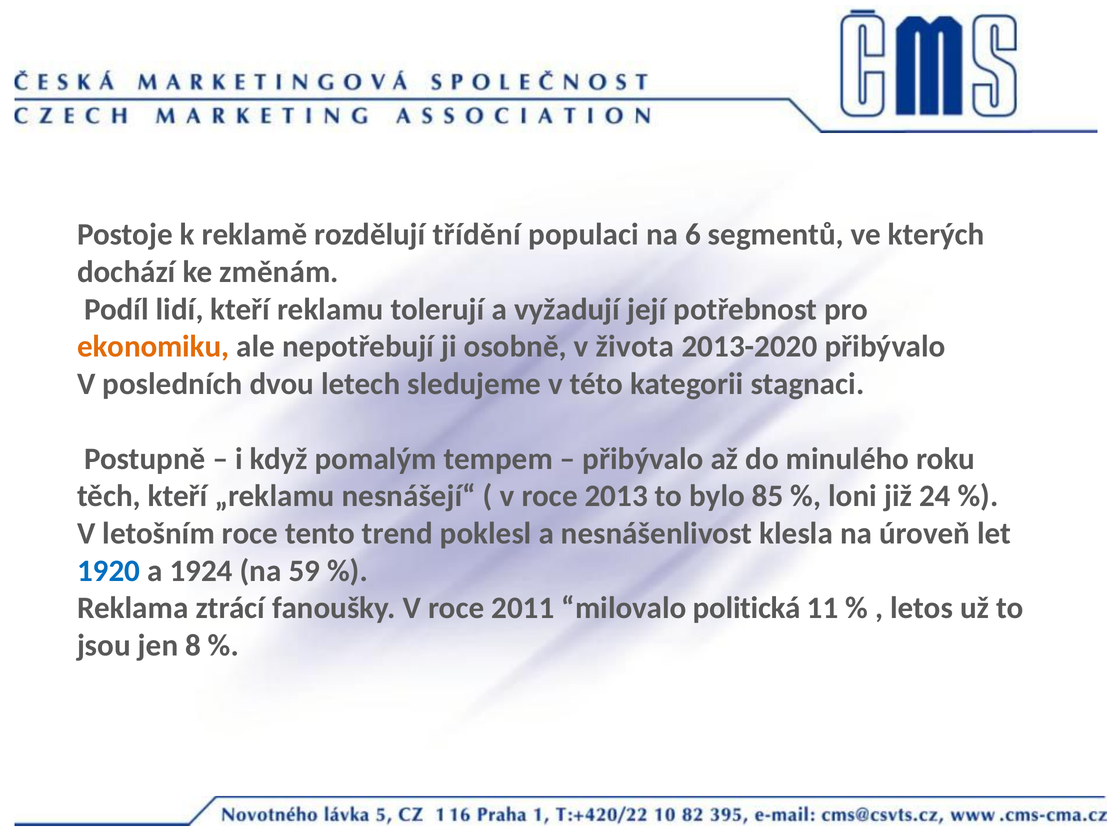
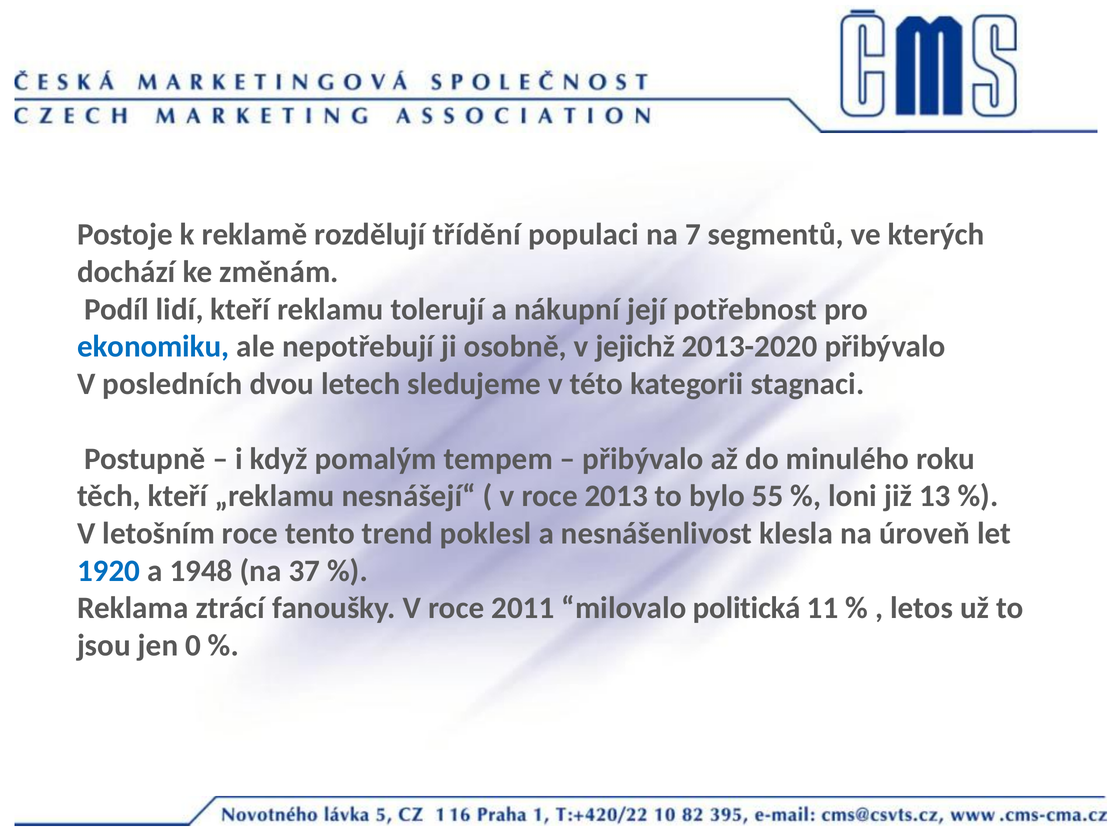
6: 6 -> 7 (693, 235)
vyžadují: vyžadují -> nákupní (567, 309)
ekonomiku colour: orange -> blue (153, 347)
života: života -> jejichž (635, 347)
85: 85 -> 55 (768, 496)
24: 24 -> 13 (935, 496)
1924: 1924 -> 1948 (201, 571)
59: 59 -> 37 (304, 571)
8: 8 -> 0 (193, 646)
